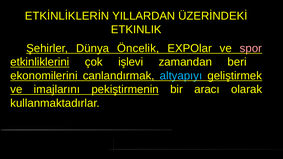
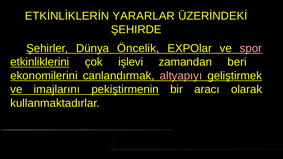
YILLARDAN: YILLARDAN -> YARARLAR (144, 16)
ETKINLIK: ETKINLIK -> ŞEHIRDE (136, 30)
altyapıyı colour: light blue -> pink (181, 76)
